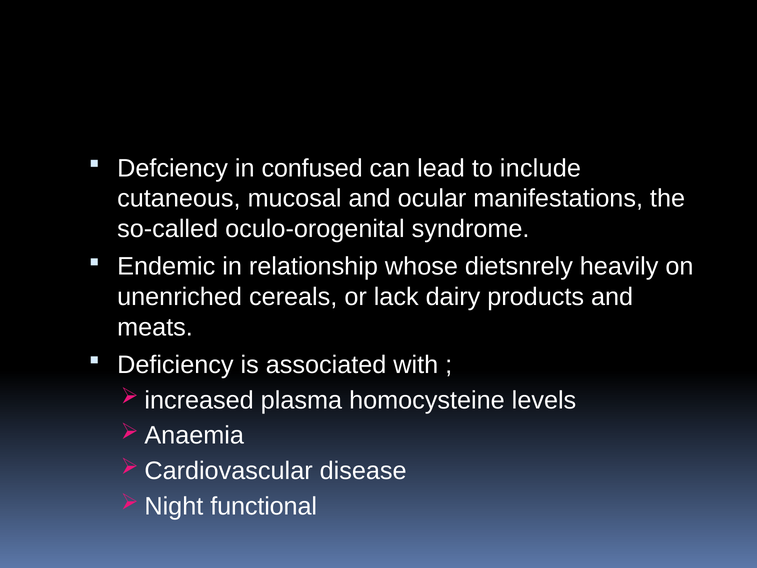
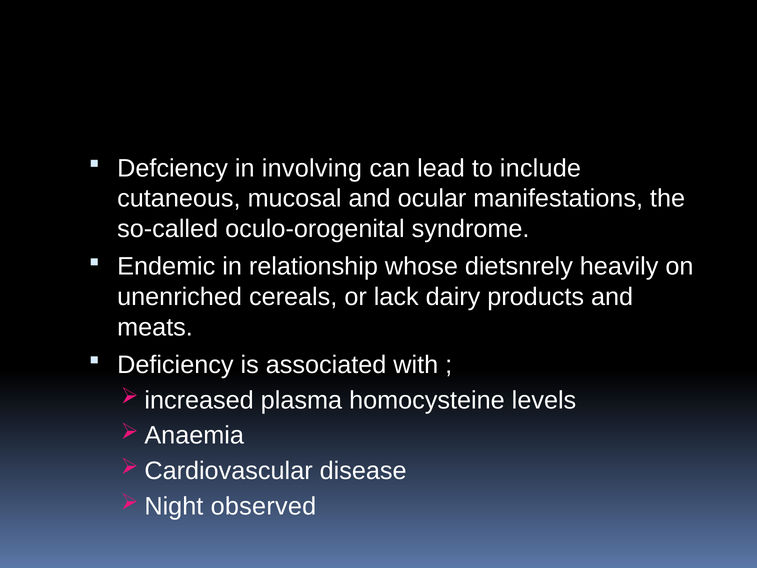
confused: confused -> involving (312, 168)
functional: functional -> observed (263, 506)
